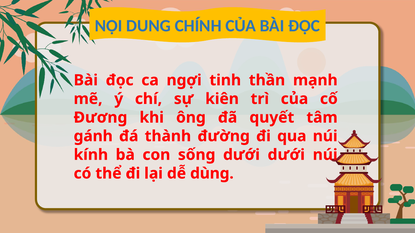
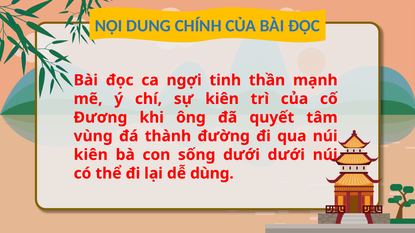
gánh: gánh -> vùng (93, 136)
kính: kính -> kiên (91, 155)
